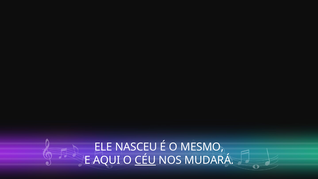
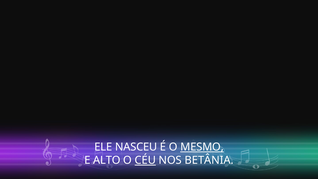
MESMO underline: none -> present (202, 147)
AQUI: AQUI -> ALTO (107, 160)
MUDARÁ: MUDARÁ -> BETÂNIA (209, 160)
